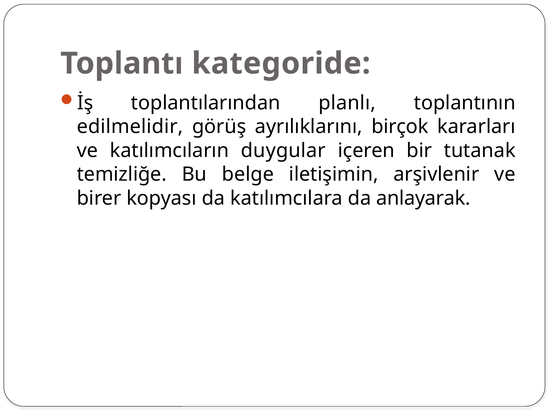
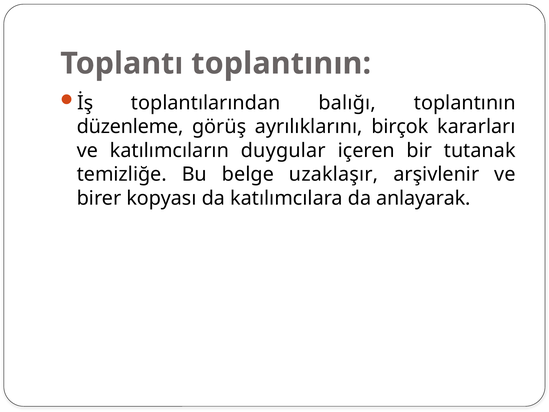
Toplantı kategoride: kategoride -> toplantının (281, 63)
planlı: planlı -> balığı (347, 103)
edilmelidir: edilmelidir -> düzenleme (130, 127)
iletişimin: iletişimin -> uzaklaşır (334, 174)
